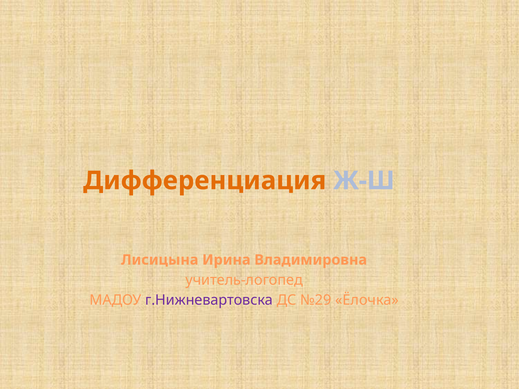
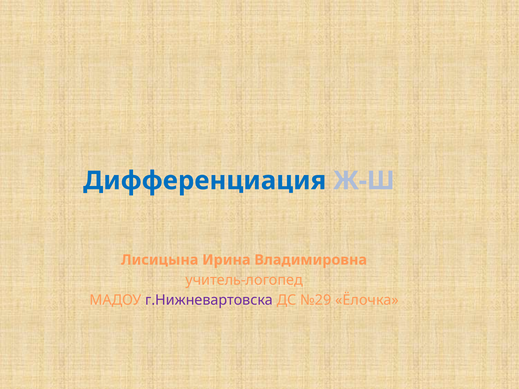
Дифференциация colour: orange -> blue (205, 181)
